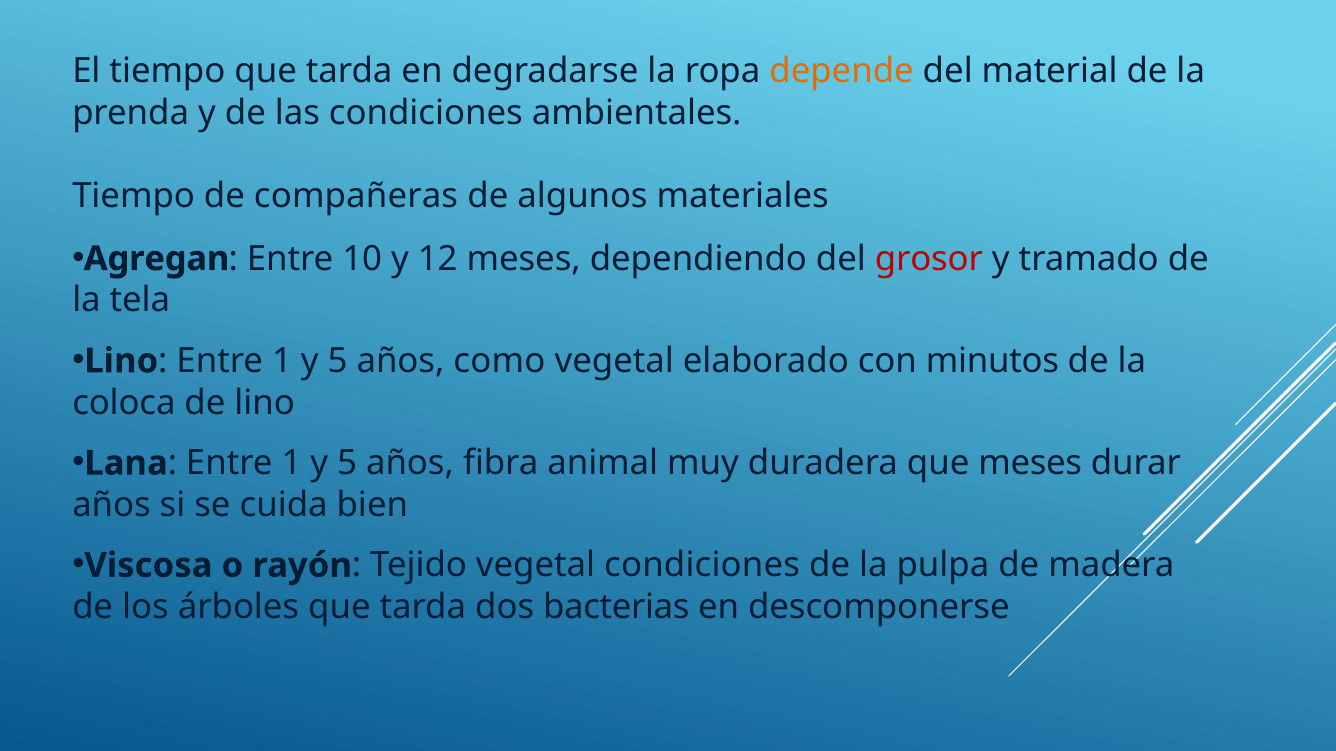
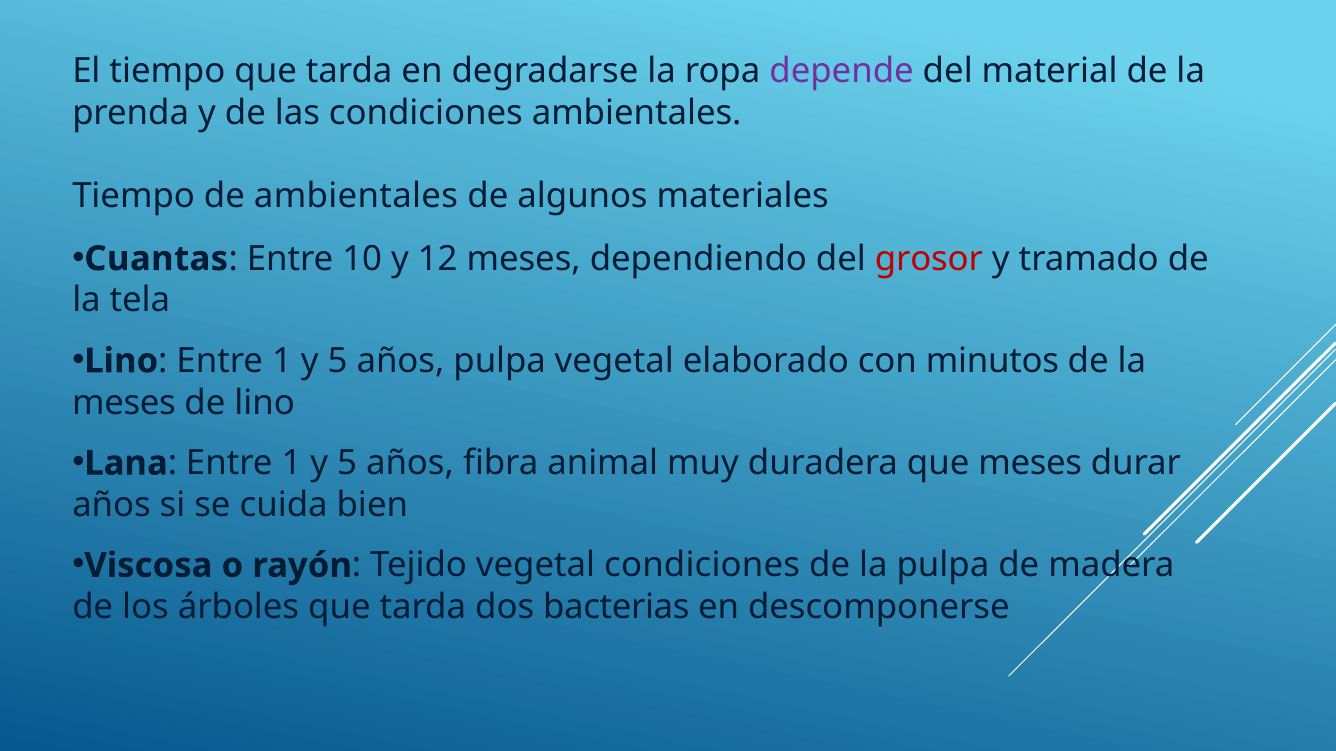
depende colour: orange -> purple (842, 71)
de compañeras: compañeras -> ambientales (356, 196)
Agregan: Agregan -> Cuantas (156, 259)
años como: como -> pulpa (500, 361)
coloca: coloca -> meses (124, 403)
